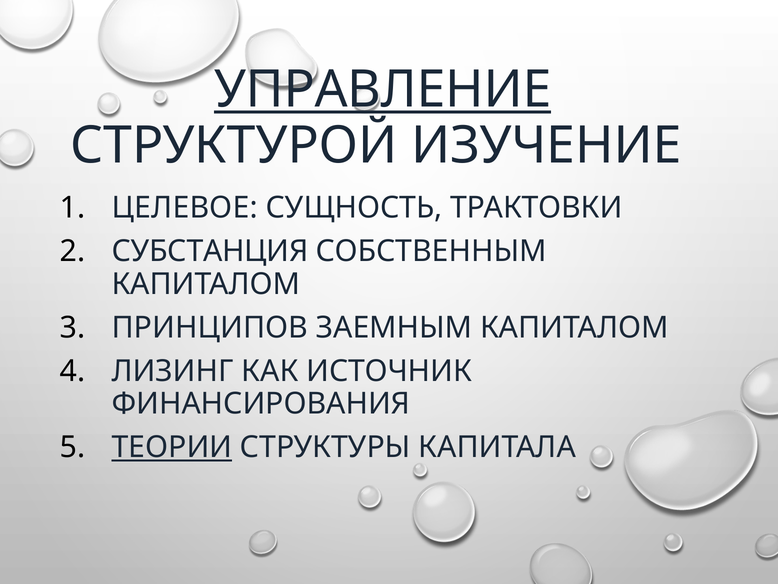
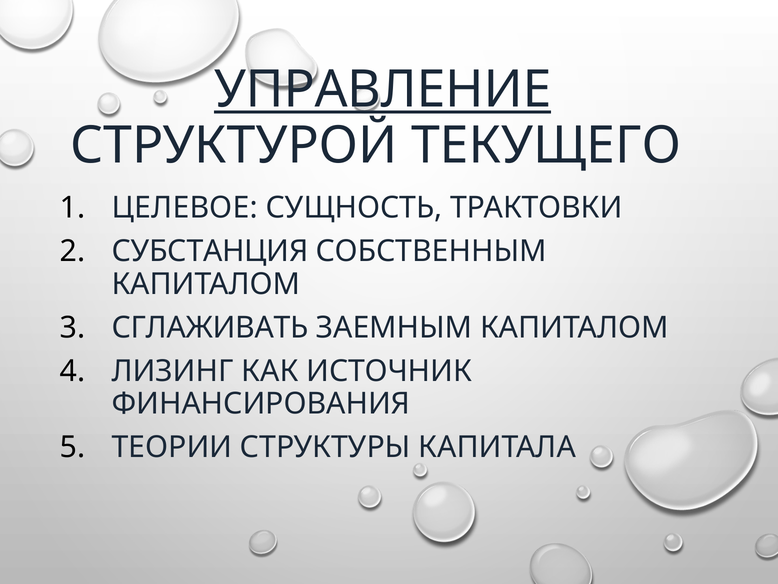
ИЗУЧЕНИЕ: ИЗУЧЕНИЕ -> ТЕКУЩЕГО (546, 146)
ПРИНЦИПОВ: ПРИНЦИПОВ -> СГЛАЖИВАТЬ (210, 327)
ТЕОРИИ underline: present -> none (172, 447)
